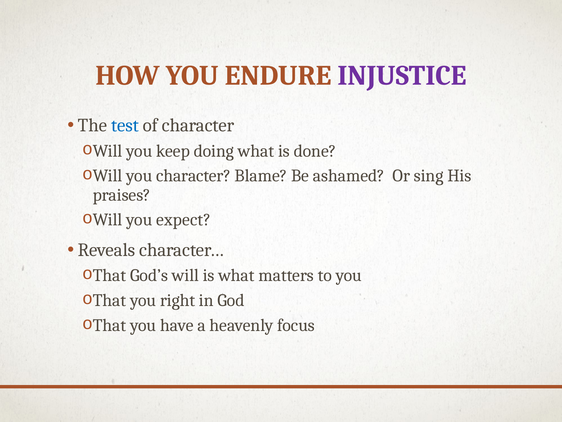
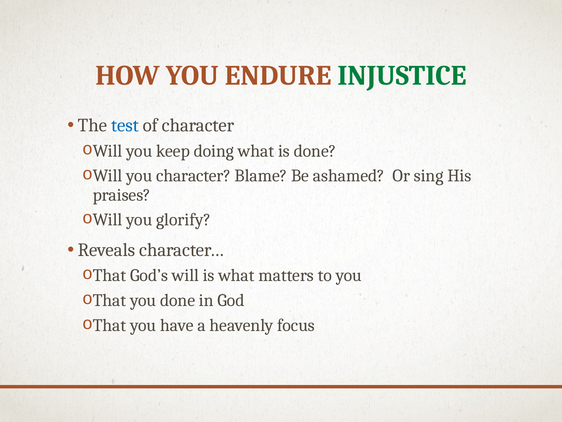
INJUSTICE colour: purple -> green (402, 75)
expect: expect -> glorify (184, 220)
you right: right -> done (178, 300)
